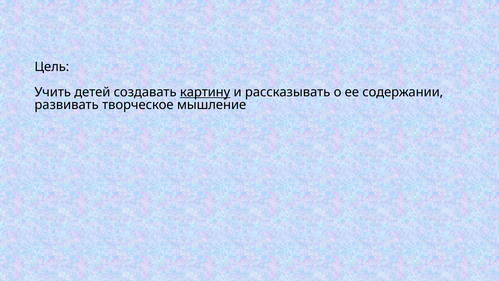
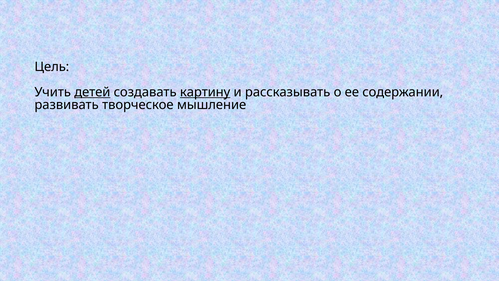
детей underline: none -> present (92, 92)
